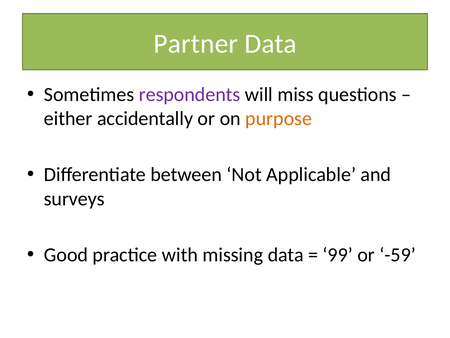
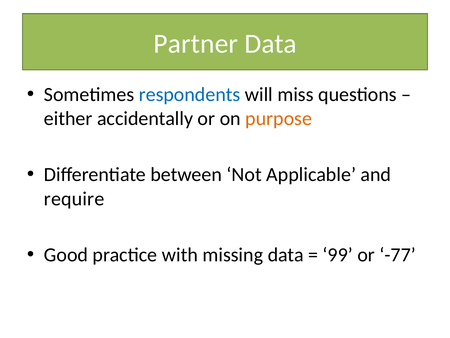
respondents colour: purple -> blue (190, 94)
surveys: surveys -> require (74, 198)
-59: -59 -> -77 (398, 254)
